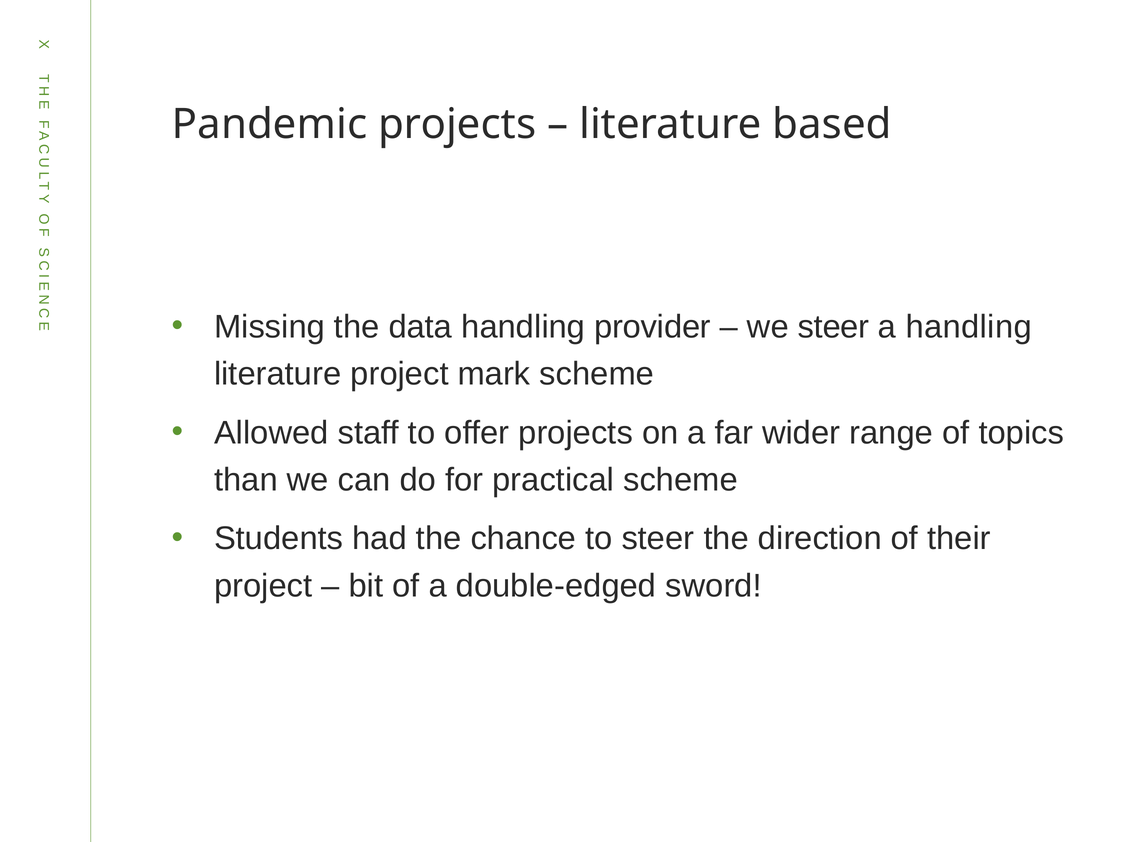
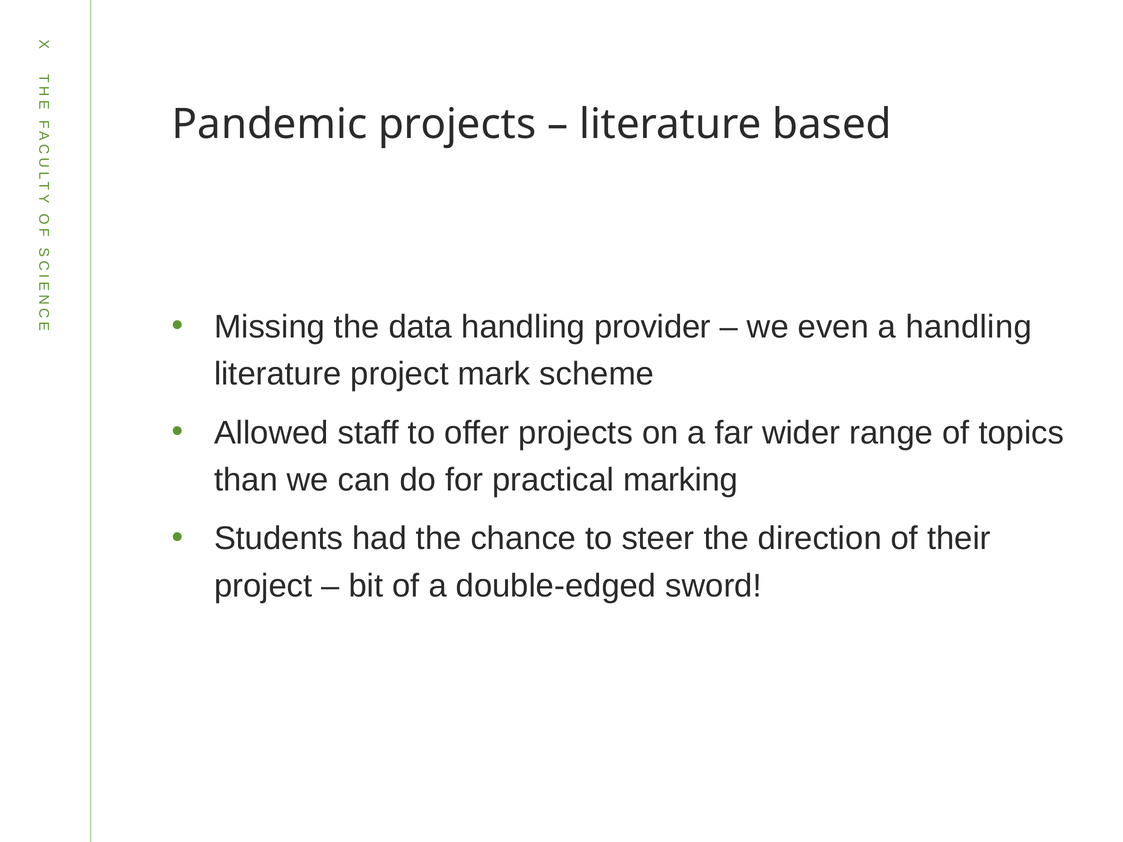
we steer: steer -> even (833, 327)
practical scheme: scheme -> marking (681, 480)
